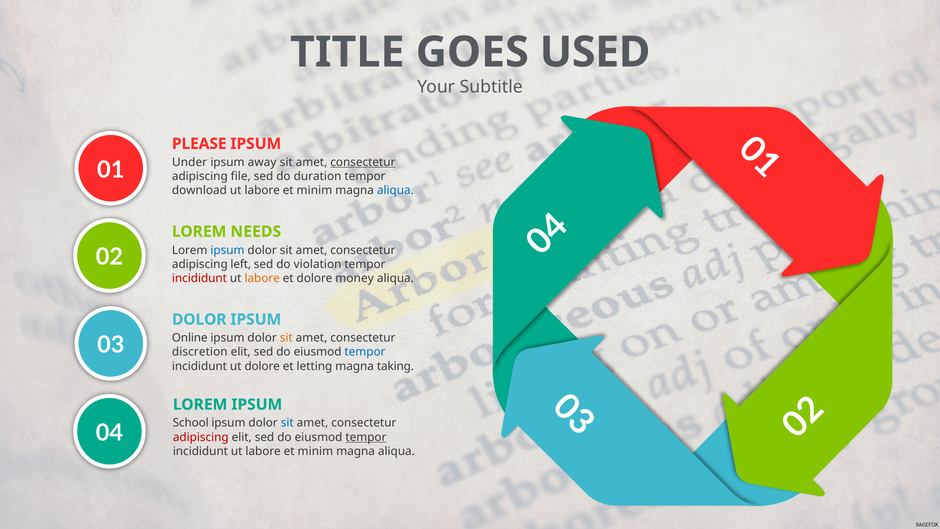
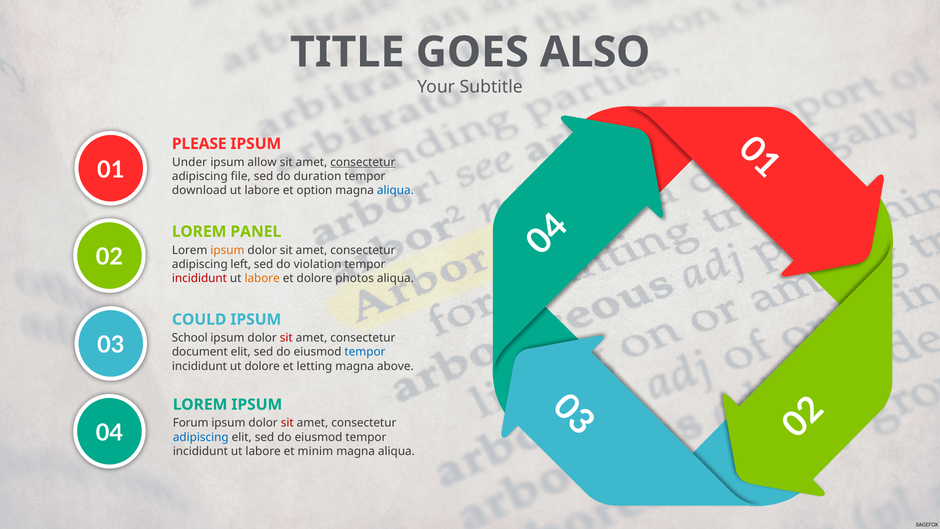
USED: USED -> ALSO (595, 52)
away: away -> allow (262, 162)
minim: minim -> option (314, 190)
NEEDS: NEEDS -> PANEL (256, 231)
ipsum colour: blue -> orange (227, 250)
money: money -> photos (355, 278)
DOLOR: DOLOR -> COULD (199, 319)
Online: Online -> School (190, 338)
sit colour: orange -> red (286, 338)
discretion: discretion -> document (200, 352)
taking: taking -> above (395, 366)
School: School -> Forum (191, 423)
sit colour: blue -> red (287, 423)
adipiscing colour: red -> blue (201, 437)
tempor underline: present -> none (366, 437)
